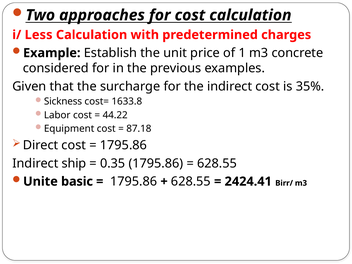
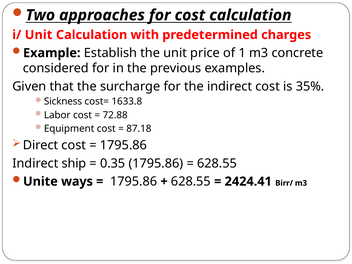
i/ Less: Less -> Unit (39, 35)
44.22: 44.22 -> 72.88 (115, 115)
basic: basic -> ways (77, 181)
